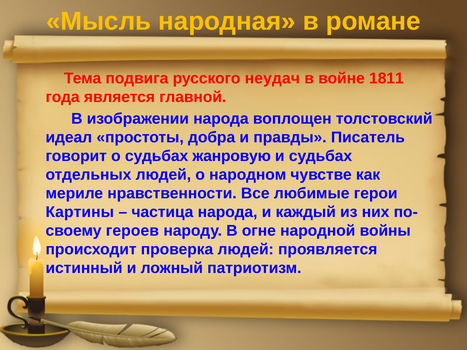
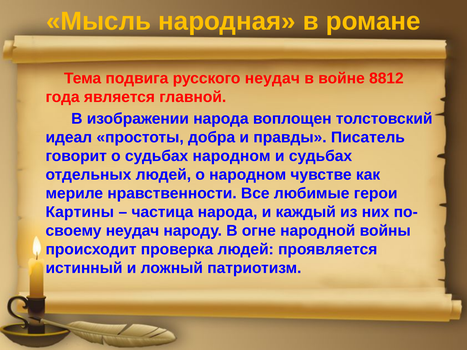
1811: 1811 -> 8812 (386, 78)
судьбах жанровую: жанровую -> народном (232, 156)
героев: героев -> неудач (133, 231)
